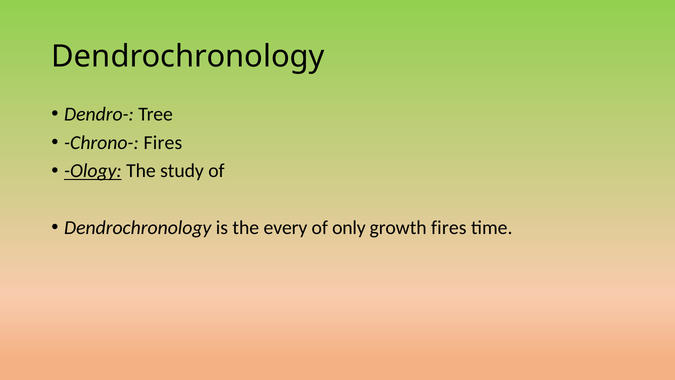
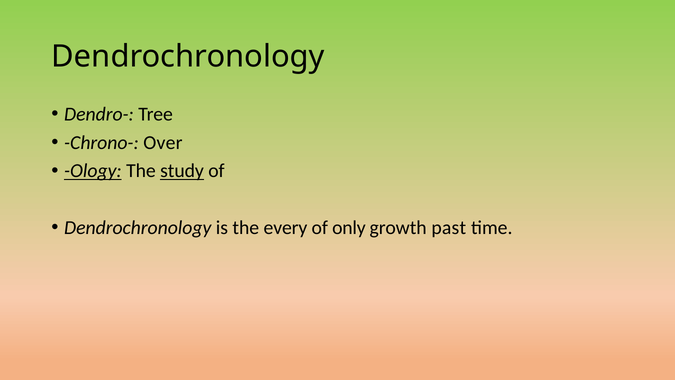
Chrono- Fires: Fires -> Over (163, 142)
study underline: none -> present (182, 171)
growth fires: fires -> past (449, 227)
